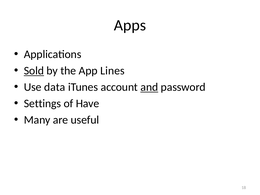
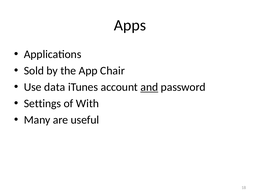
Sold underline: present -> none (34, 71)
Lines: Lines -> Chair (113, 71)
Have: Have -> With (87, 104)
